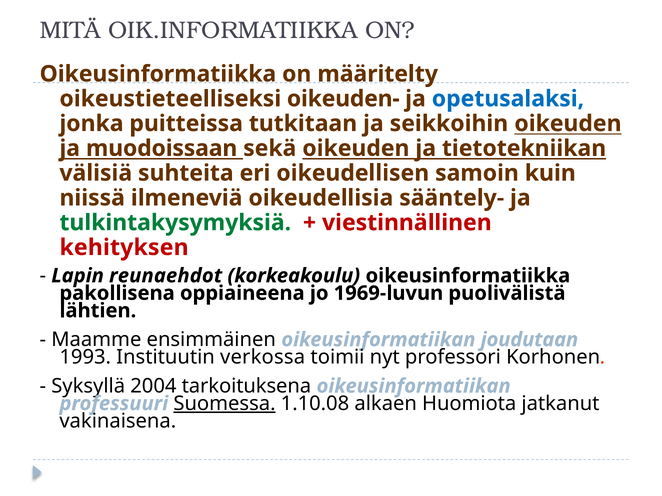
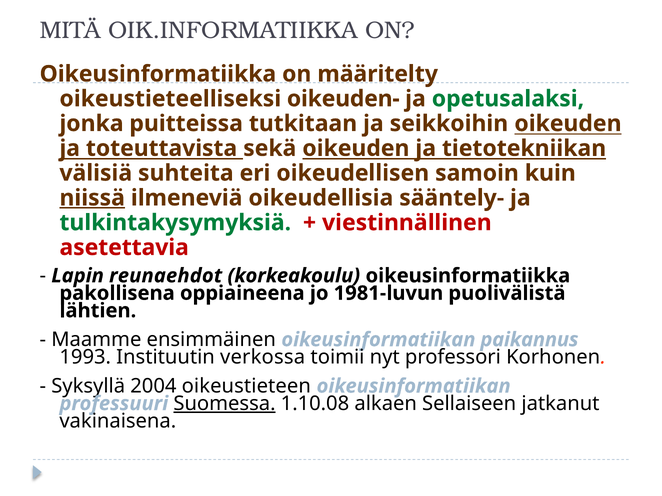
opetusalaksi colour: blue -> green (508, 99)
muodoissaan: muodoissaan -> toteuttavista (162, 148)
niissä underline: none -> present (92, 198)
kehityksen: kehityksen -> asetettavia (124, 248)
1969-luvun: 1969-luvun -> 1981-luvun (388, 293)
joudutaan: joudutaan -> paikannus (529, 340)
tarkoituksena: tarkoituksena -> oikeustieteen (246, 386)
Huomiota: Huomiota -> Sellaiseen (469, 404)
